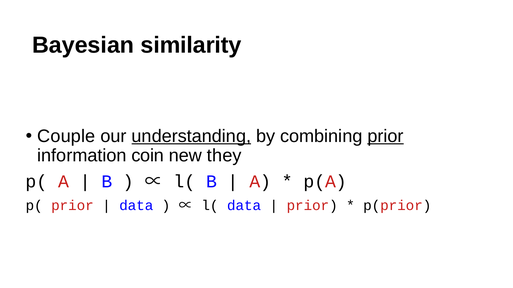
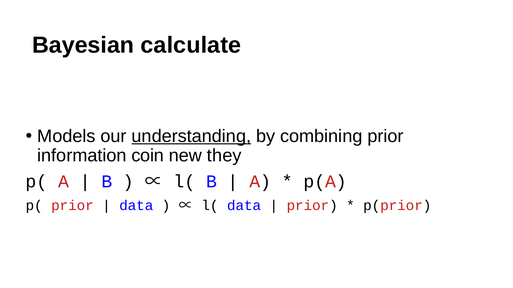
similarity: similarity -> calculate (191, 45)
Couple: Couple -> Models (66, 136)
prior underline: present -> none (385, 136)
